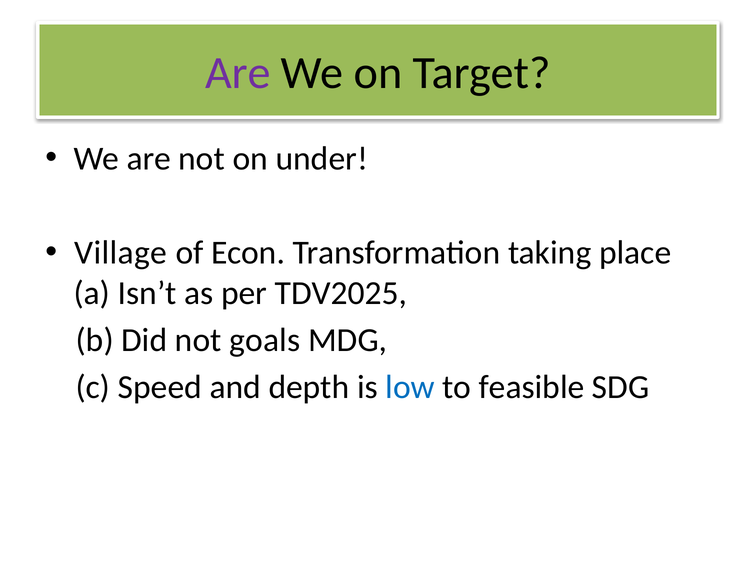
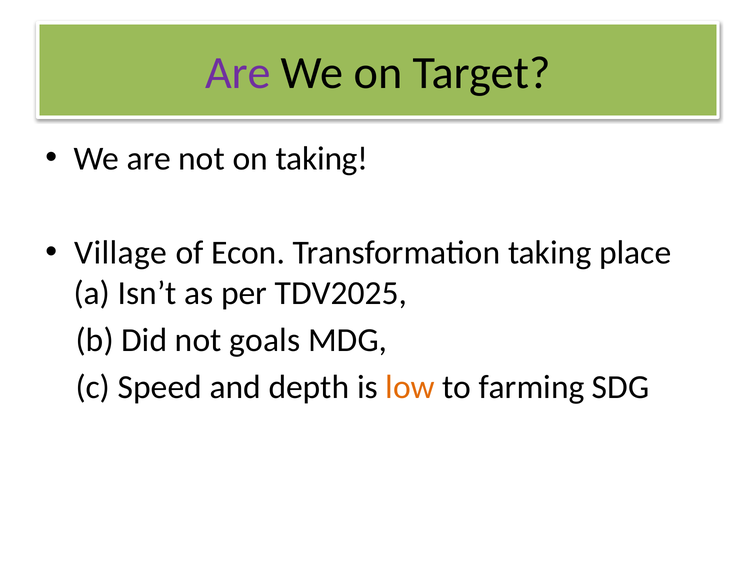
on under: under -> taking (322, 159)
low colour: blue -> orange (410, 387)
feasible: feasible -> farming (532, 387)
